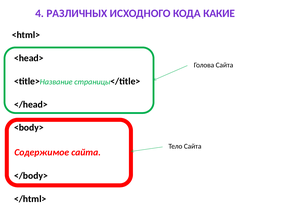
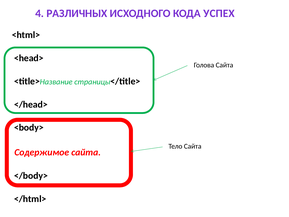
КАКИЕ: КАКИЕ -> УСПЕХ (219, 13)
